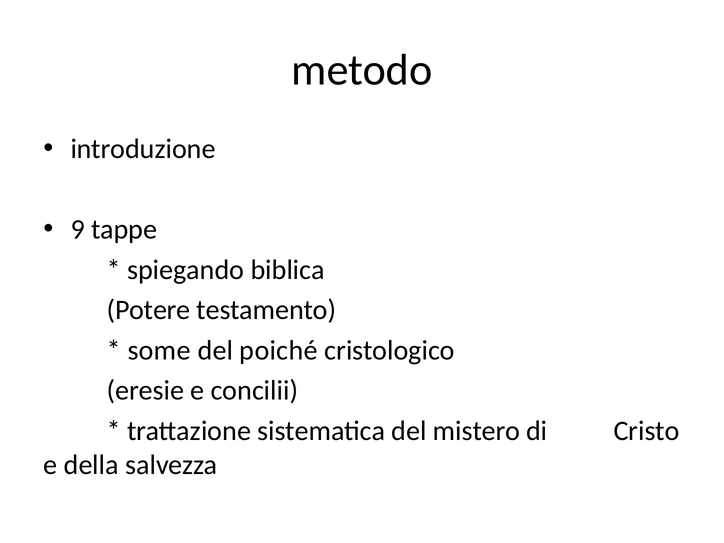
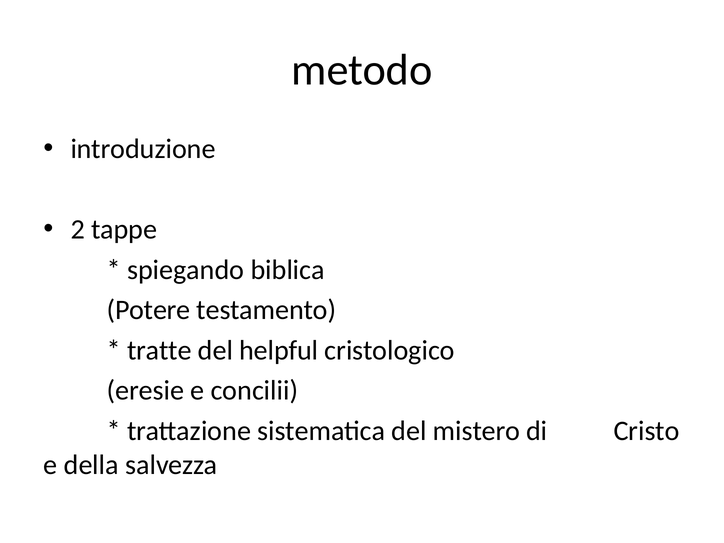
9: 9 -> 2 (78, 230)
some: some -> tratte (159, 350)
poiché: poiché -> helpful (279, 350)
